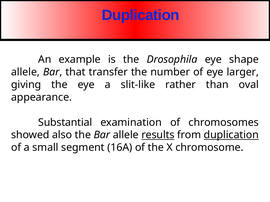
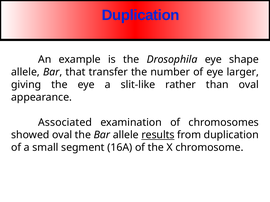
Substantial: Substantial -> Associated (65, 123)
showed also: also -> oval (62, 135)
duplication underline: present -> none (231, 135)
